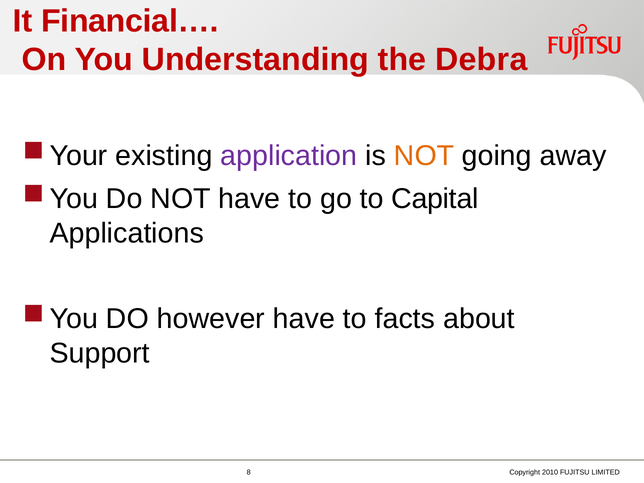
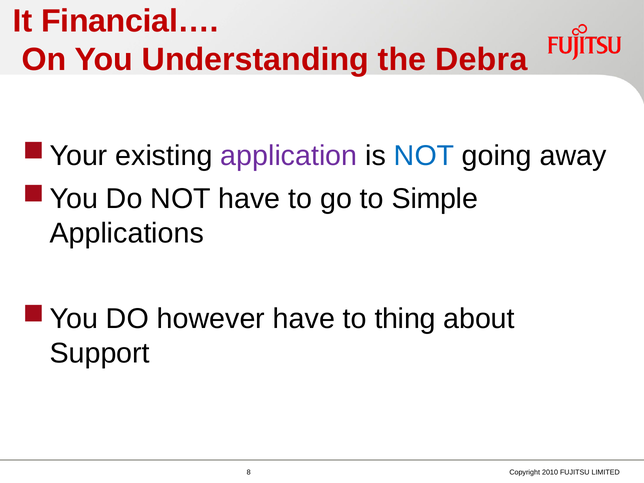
NOT colour: orange -> blue (424, 156)
Capital: Capital -> Simple (435, 199)
facts: facts -> thing (405, 319)
